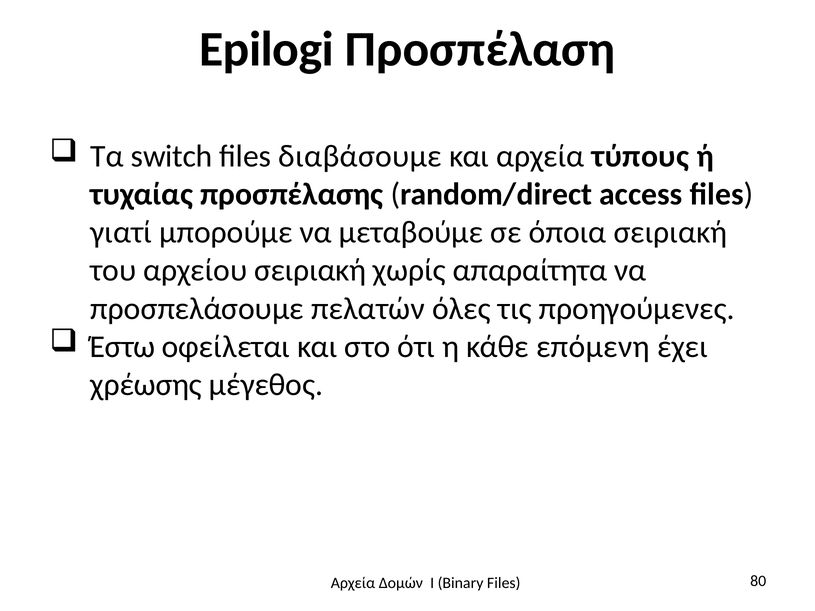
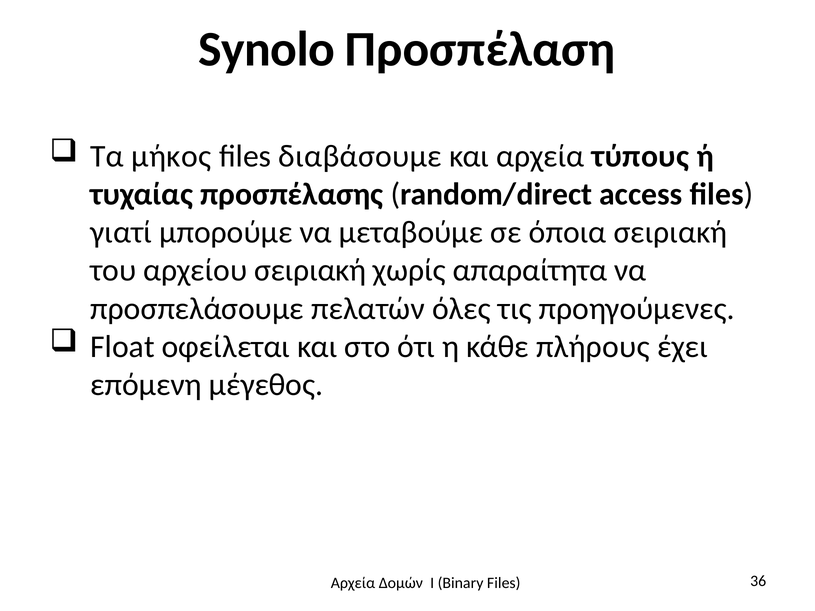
Epilogi: Epilogi -> Synolo (267, 49)
switch: switch -> μήκος (171, 156)
Έστω: Έστω -> Float (123, 347)
επόμενη: επόμενη -> πλήρους (593, 347)
χρέωσης: χρέωσης -> επόμενη (146, 385)
80: 80 -> 36 (758, 581)
